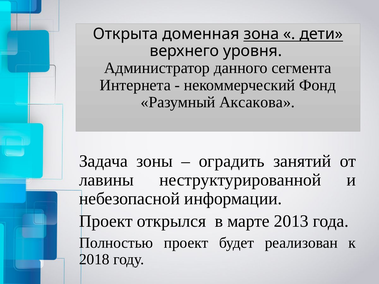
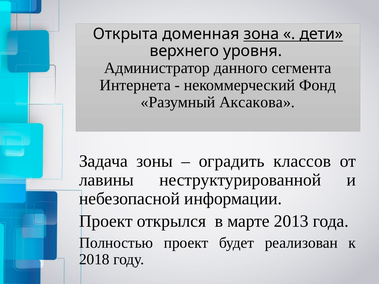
занятий: занятий -> классов (302, 161)
